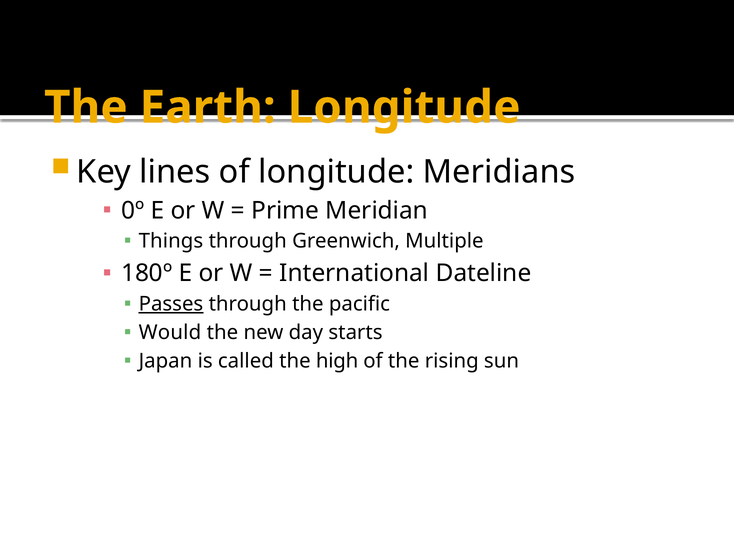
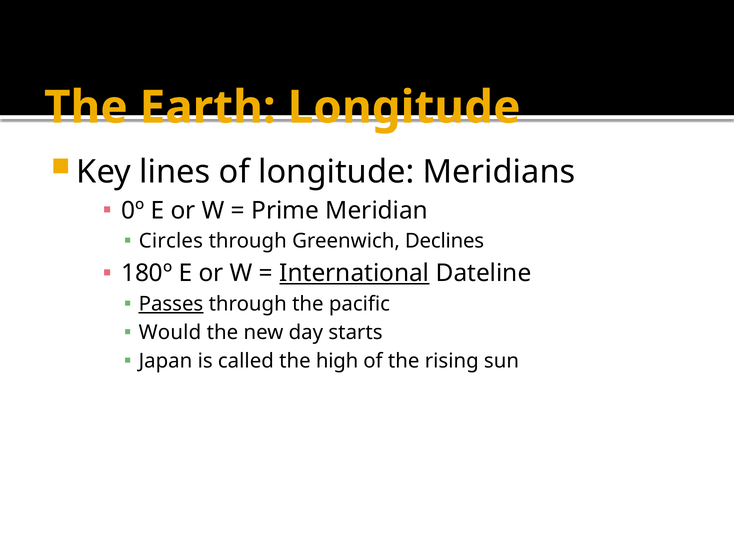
Things: Things -> Circles (171, 241)
Multiple: Multiple -> Declines (445, 241)
International underline: none -> present (354, 273)
